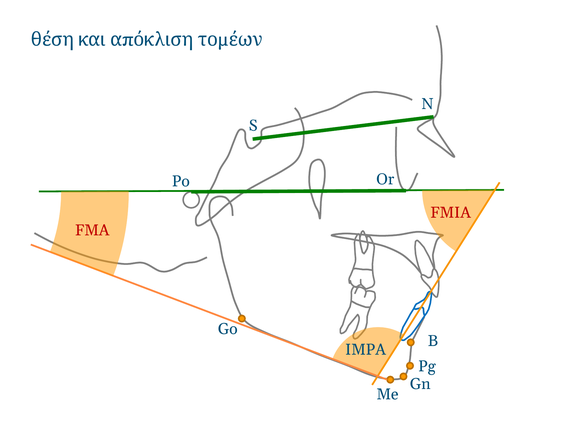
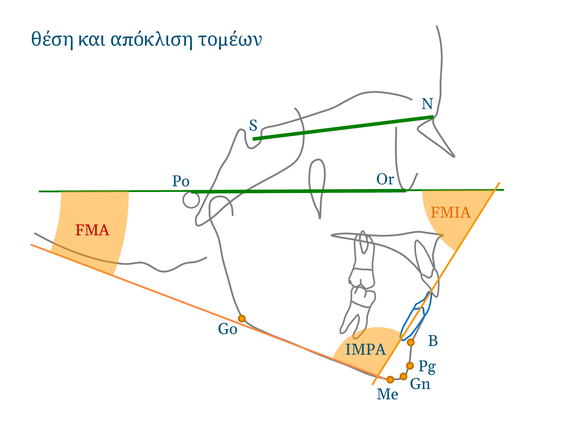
FMIA colour: red -> orange (451, 212)
